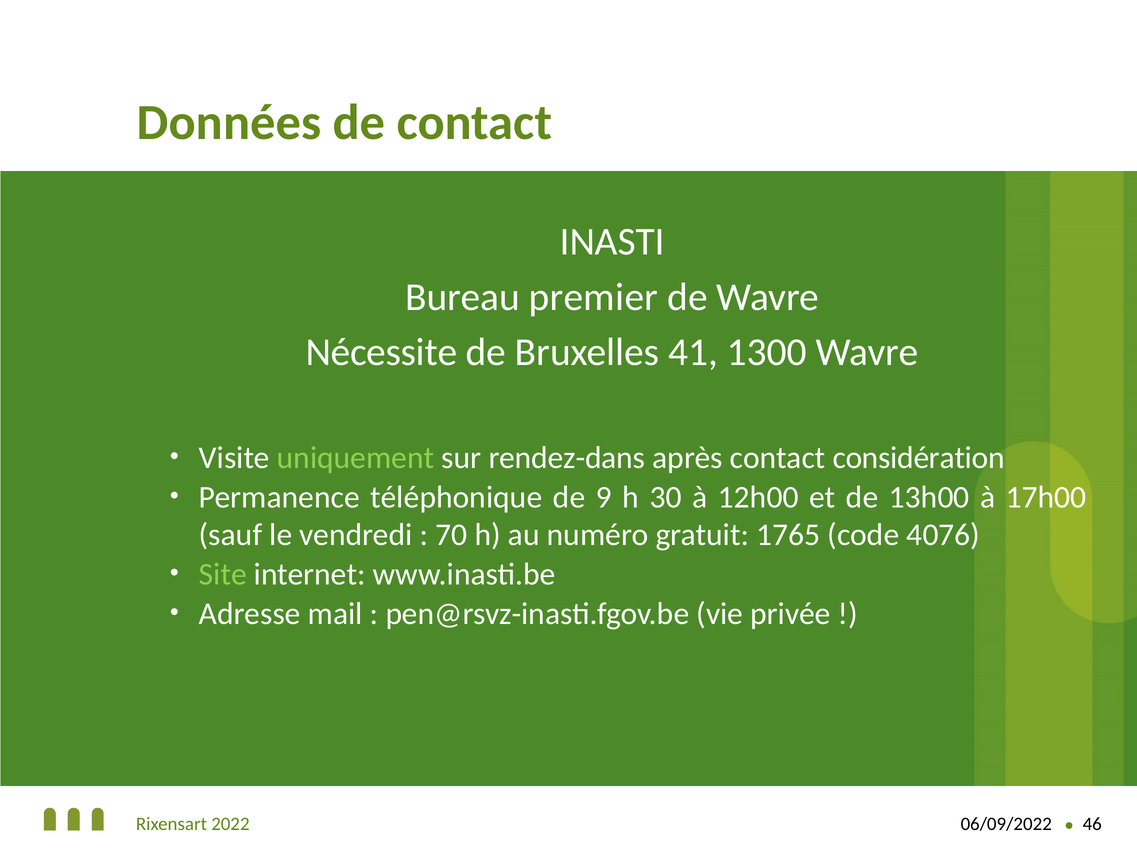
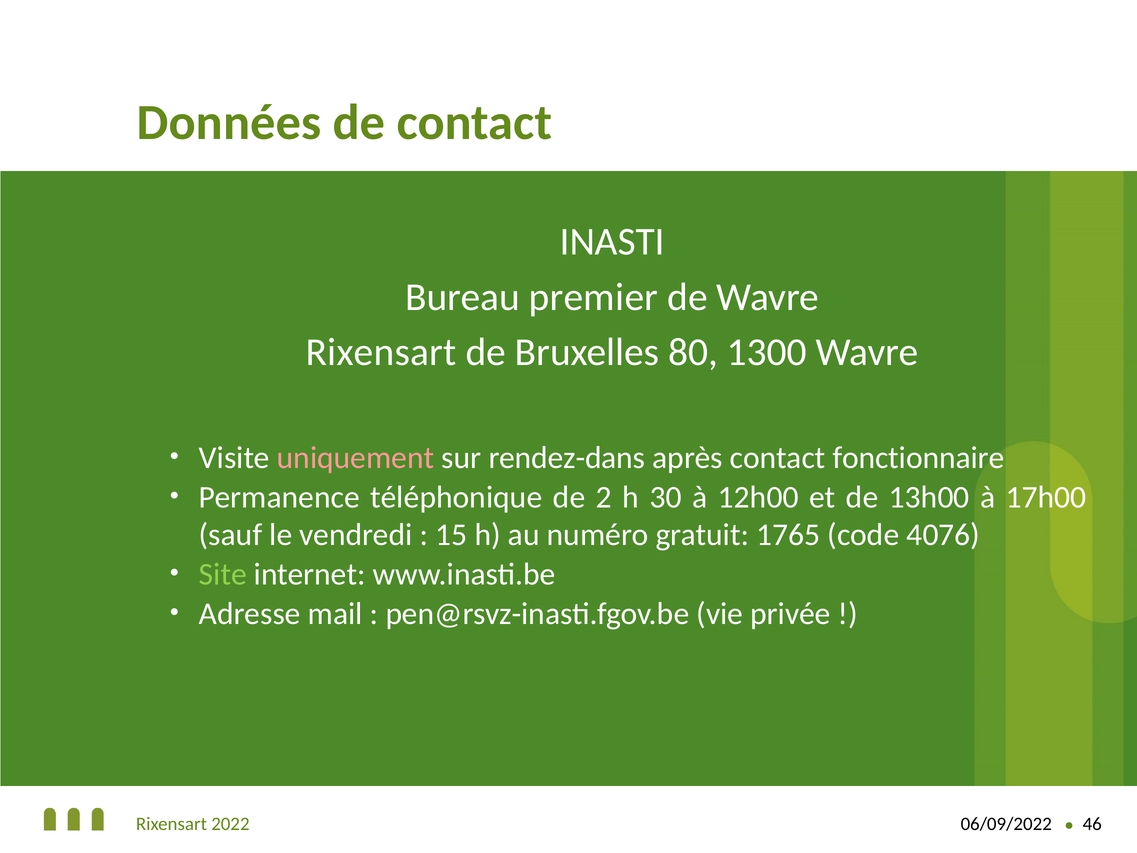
Nécessite: Nécessite -> Rixensart (381, 352)
41: 41 -> 80 (693, 352)
uniquement colour: light green -> pink (356, 457)
considération: considération -> fonctionnaire (919, 457)
9: 9 -> 2 (604, 497)
70: 70 -> 15 (451, 535)
